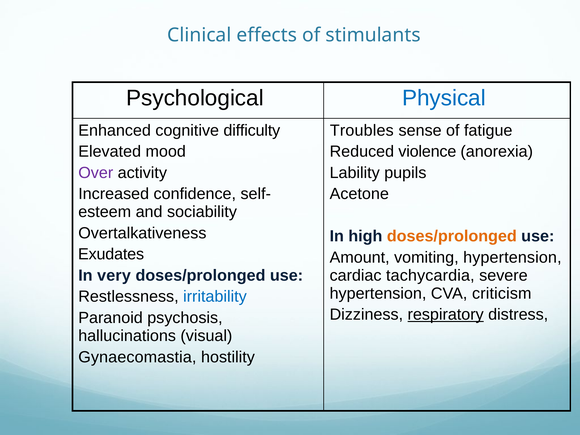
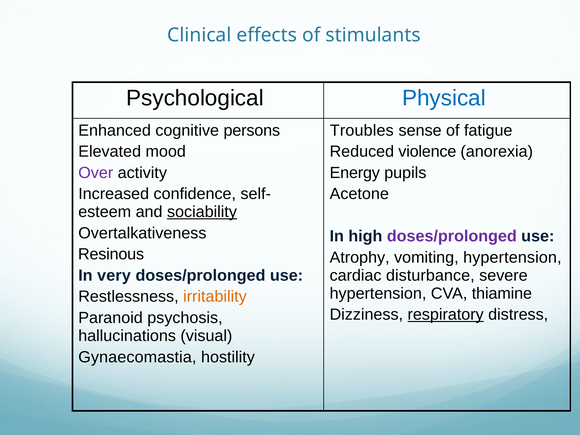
difficulty: difficulty -> persons (252, 130)
Lability: Lability -> Energy (355, 173)
sociability underline: none -> present (202, 212)
doses/prolonged colour: orange -> purple (452, 236)
Exudates: Exudates -> Resinous (111, 254)
Amount: Amount -> Atrophy (360, 258)
tachycardia: tachycardia -> disturbance (430, 275)
criticism: criticism -> thiamine (502, 293)
irritability colour: blue -> orange (215, 297)
